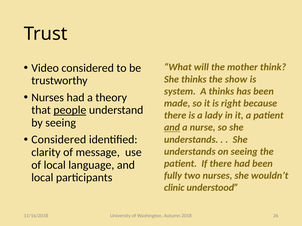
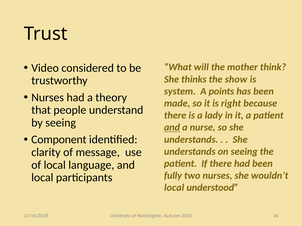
A thinks: thinks -> points (221, 91)
people underline: present -> none (70, 110)
Considered: Considered -> Component (59, 140)
clinic: clinic -> local (174, 188)
